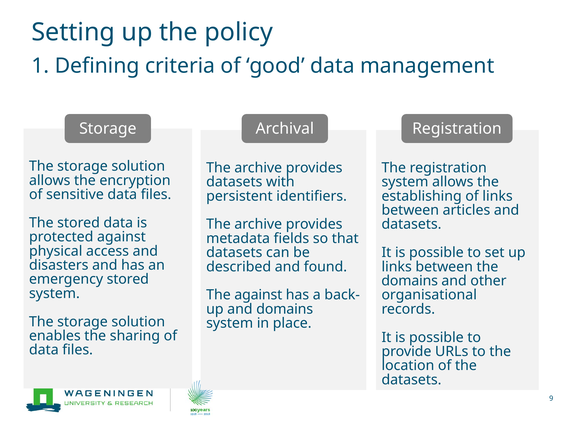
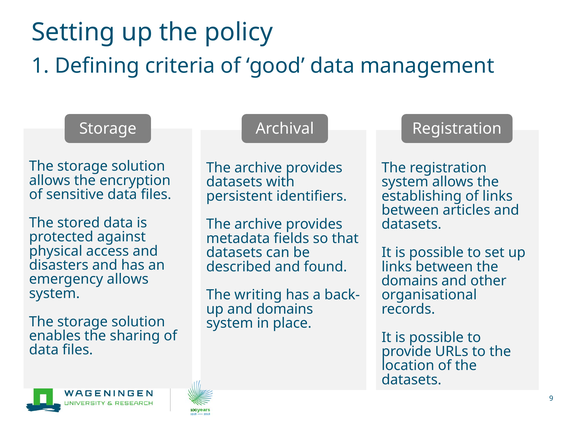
emergency stored: stored -> allows (128, 279)
The against: against -> writing (258, 295)
